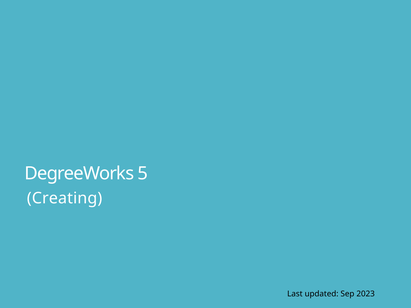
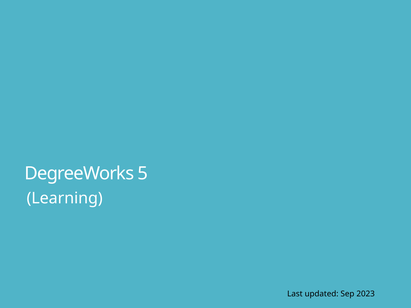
Creating: Creating -> Learning (65, 198)
